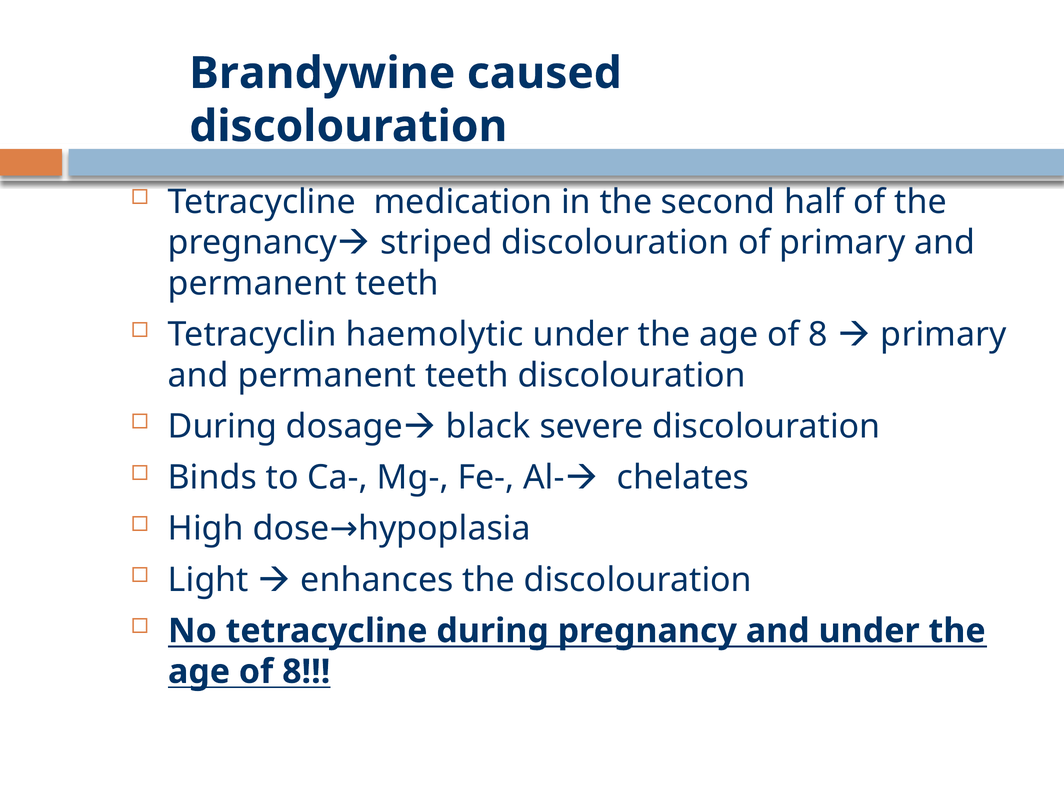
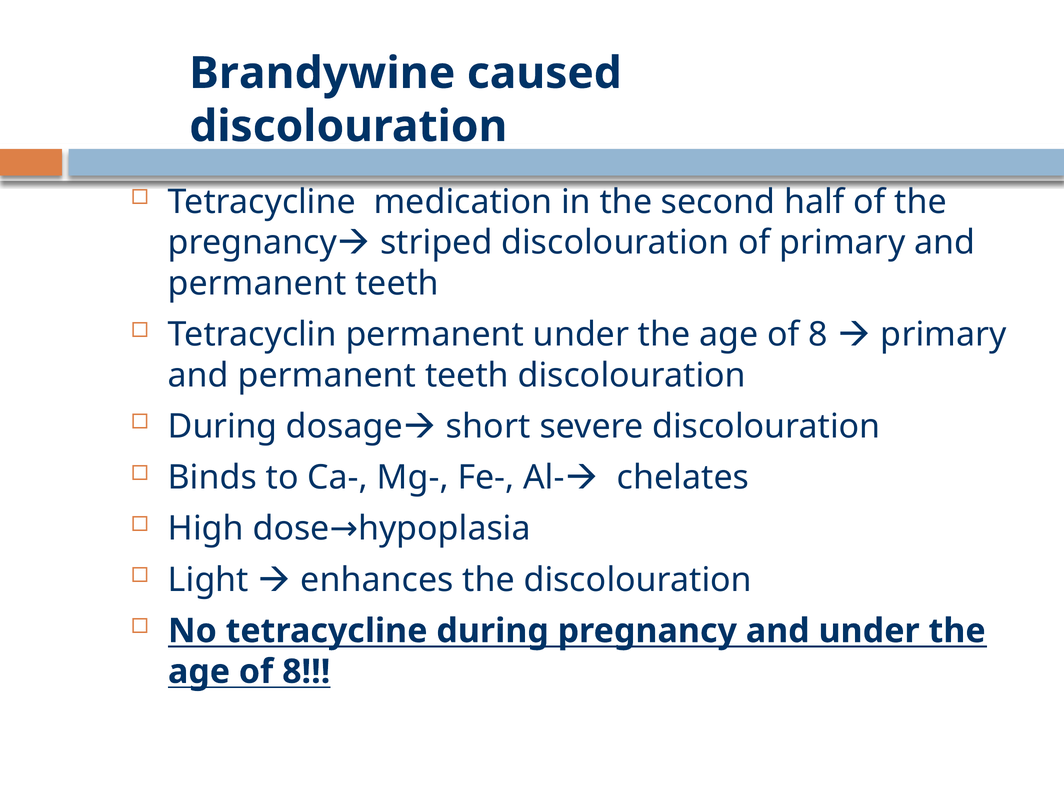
Tetracyclin haemolytic: haemolytic -> permanent (435, 335)
black: black -> short (488, 426)
